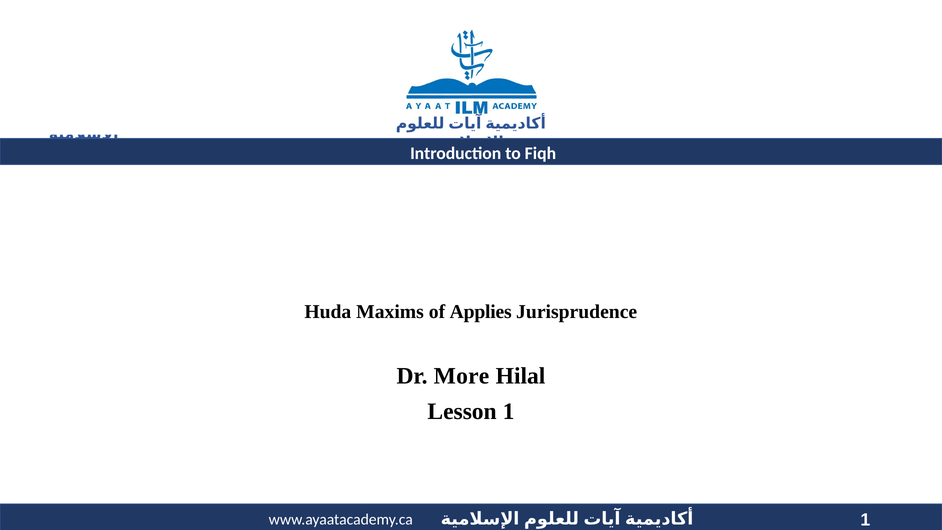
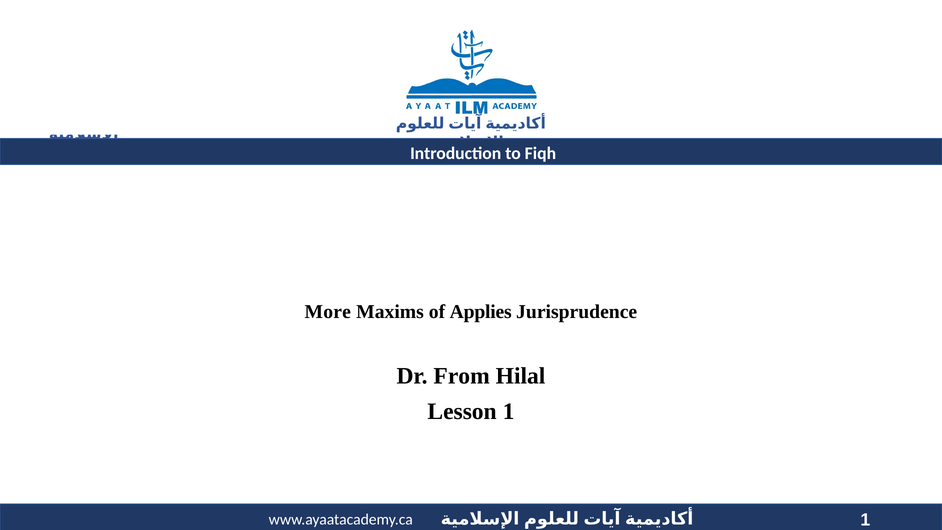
Huda: Huda -> More (328, 312)
More: More -> From (462, 376)
